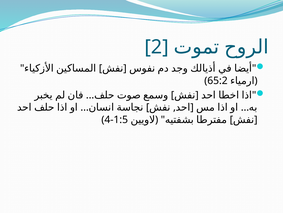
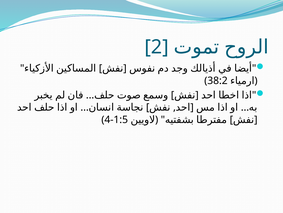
65:2: 65:2 -> 38:2 (217, 80)
